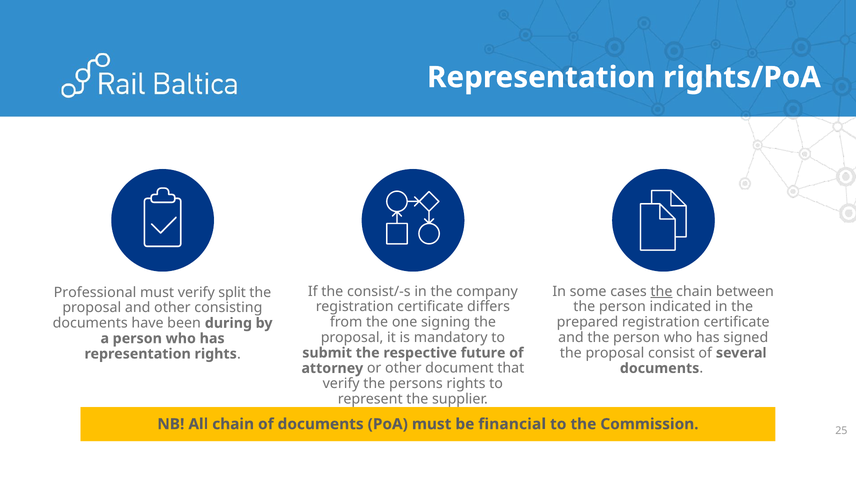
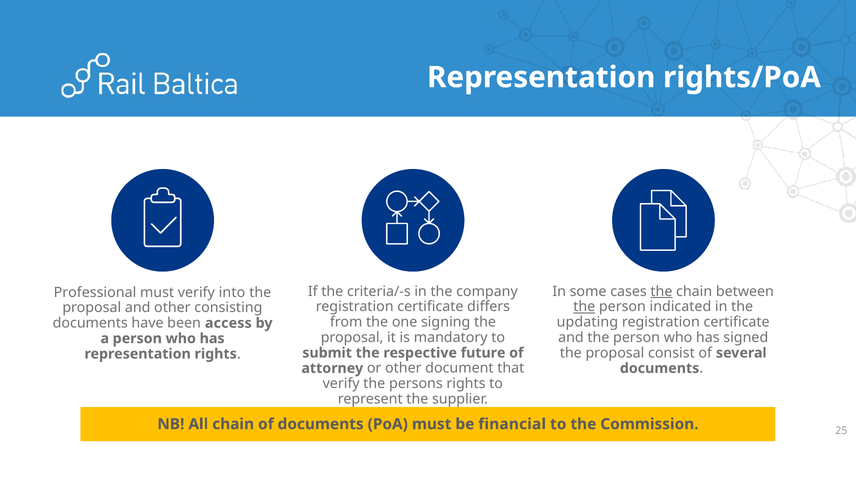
consist/-s: consist/-s -> criteria/-s (379, 292)
split: split -> into (232, 293)
the underline: none -> present (584, 307)
prepared: prepared -> updating (587, 322)
during: during -> access (228, 323)
